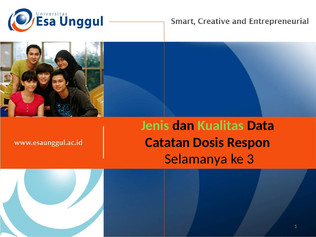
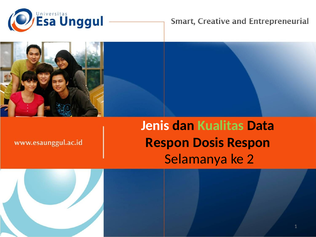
Jenis colour: light green -> white (155, 126)
Catatan: Catatan -> Respon (167, 142)
3: 3 -> 2 (250, 159)
